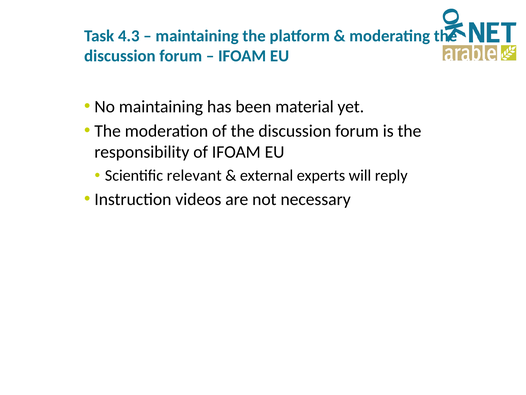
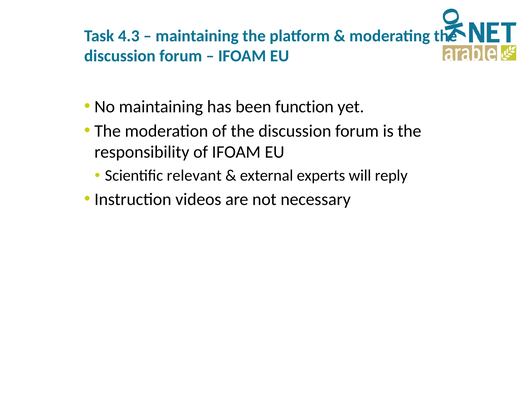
material: material -> function (304, 106)
